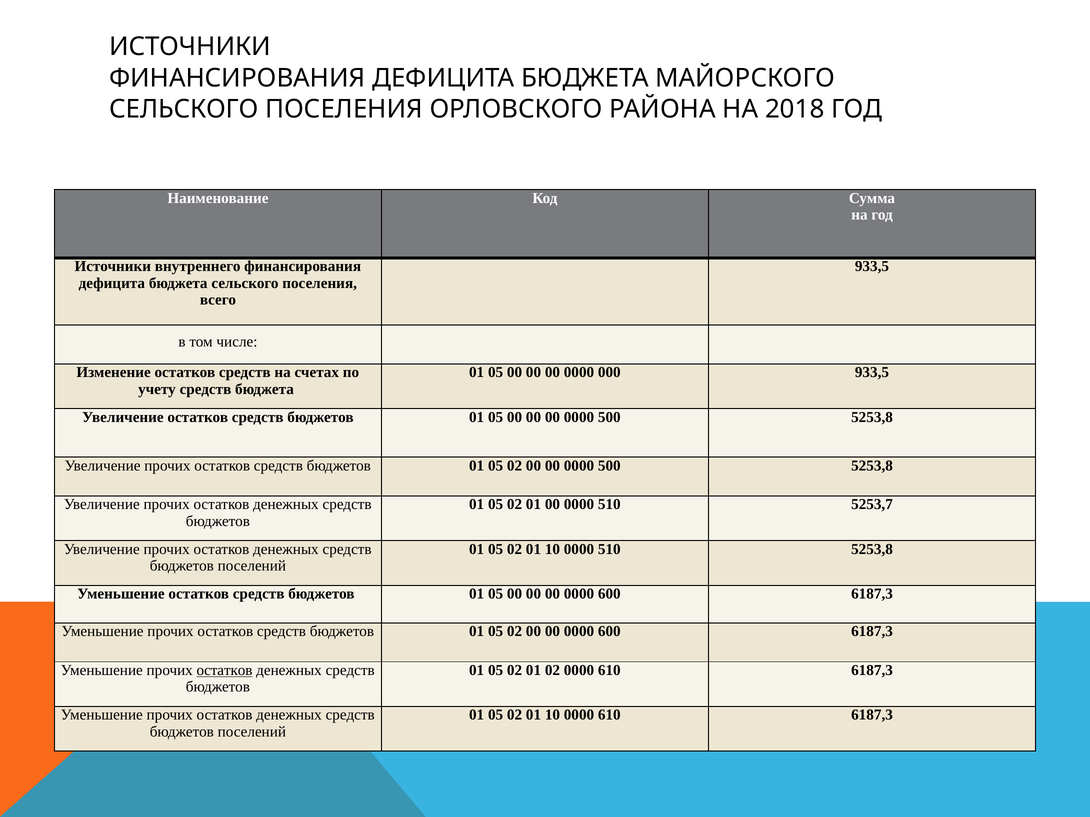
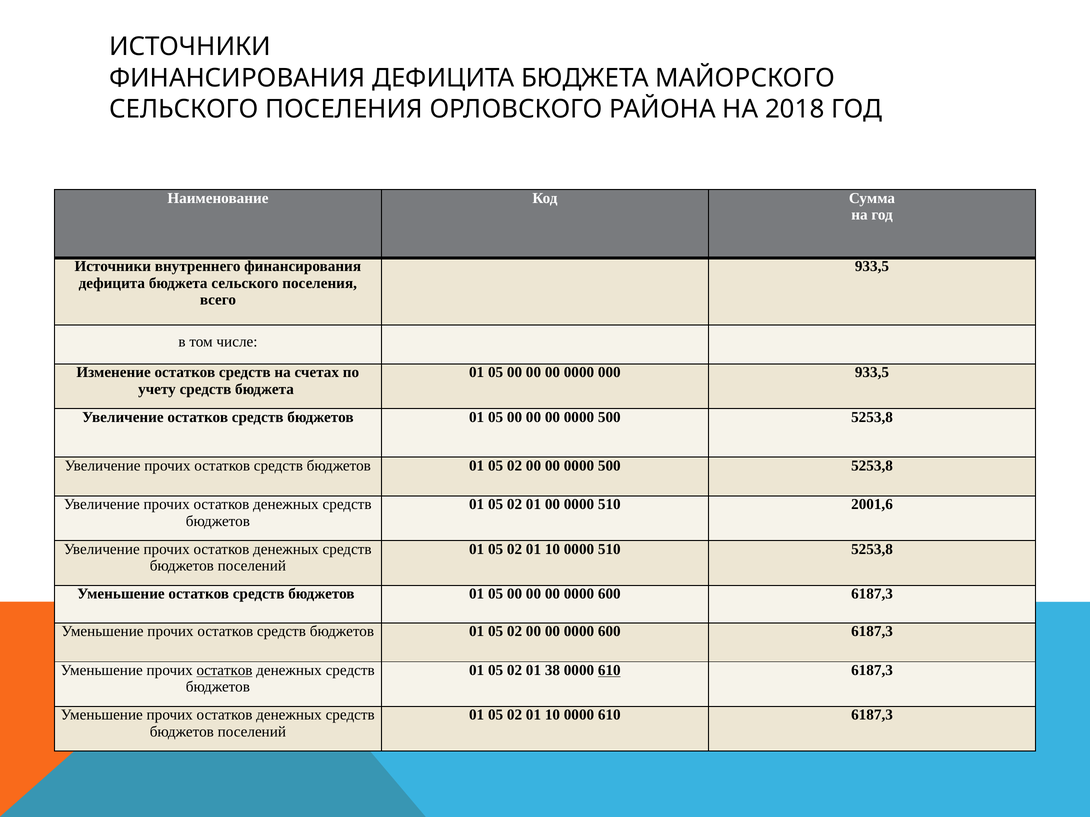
5253,7: 5253,7 -> 2001,6 (872, 505)
01 02: 02 -> 38 (552, 671)
610 underline: none -> present (609, 671)
